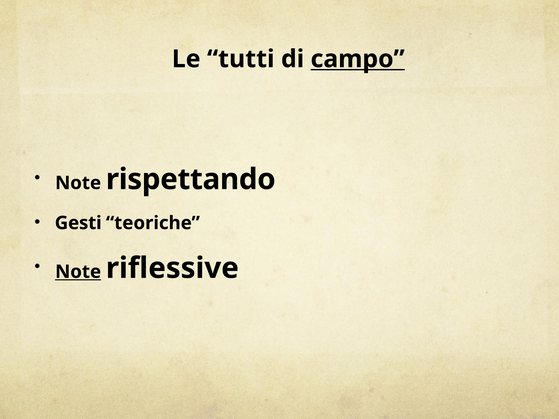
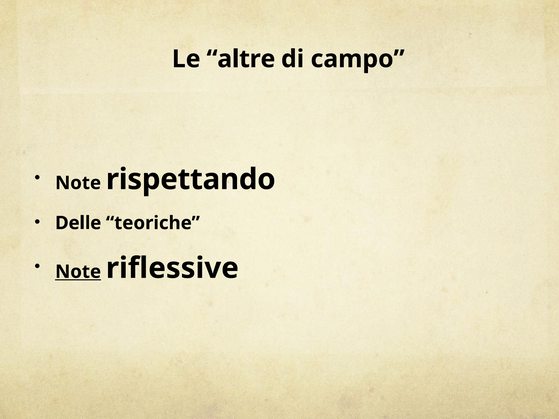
tutti: tutti -> altre (241, 59)
campo underline: present -> none (358, 59)
Gesti: Gesti -> Delle (78, 223)
